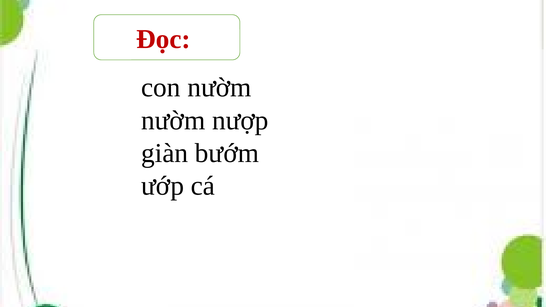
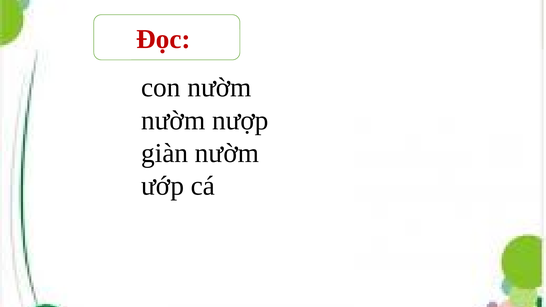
giàn bướm: bướm -> nườm (227, 153)
